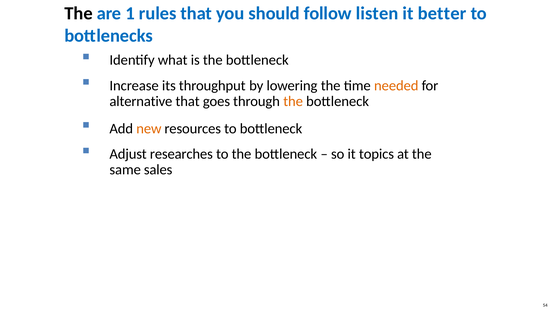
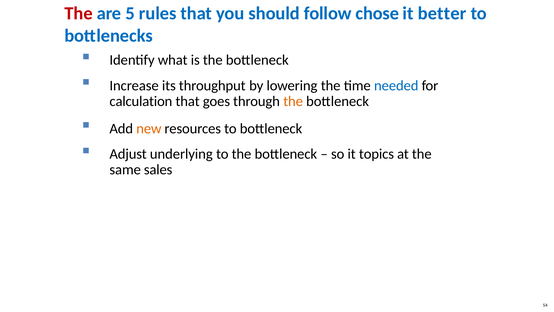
The colour: black -> red (79, 13)
1: 1 -> 5 (130, 13)
listen: listen -> chose (377, 13)
needed colour: orange -> blue (396, 85)
alternative: alternative -> calculation (141, 101)
researches: researches -> underlying (181, 154)
